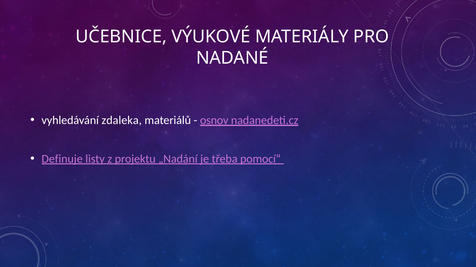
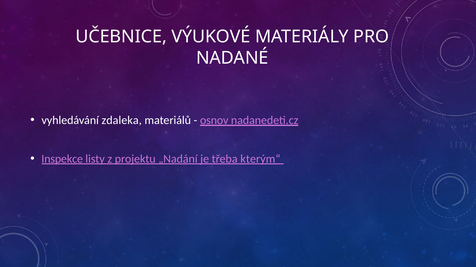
Definuje: Definuje -> Inspekce (62, 159)
pomocí“: pomocí“ -> kterým“ (260, 159)
